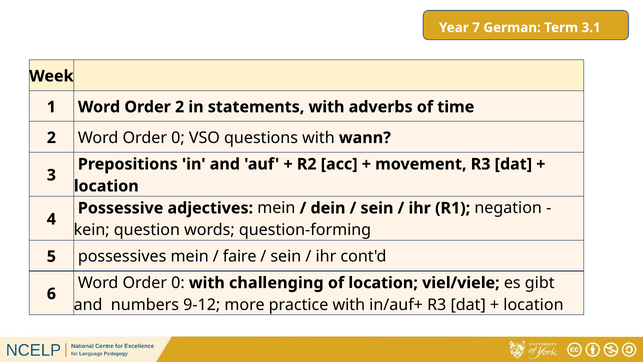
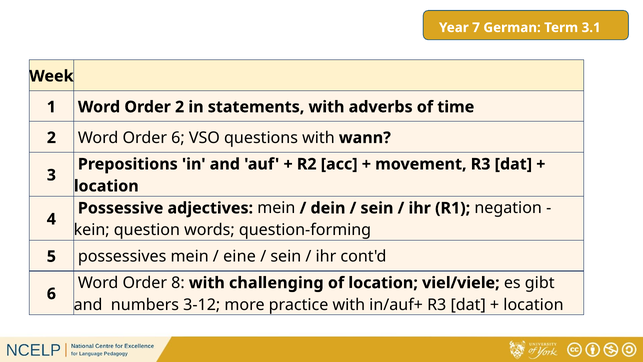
2 Word Order 0: 0 -> 6 (178, 138)
faire: faire -> eine (239, 256)
0: 0 -> 8 (178, 283)
9-12: 9-12 -> 3-12 (202, 305)
